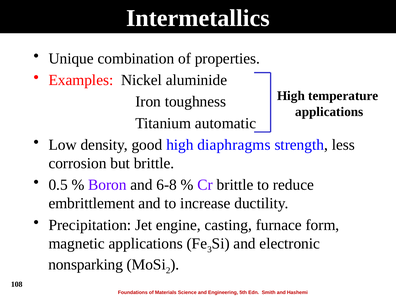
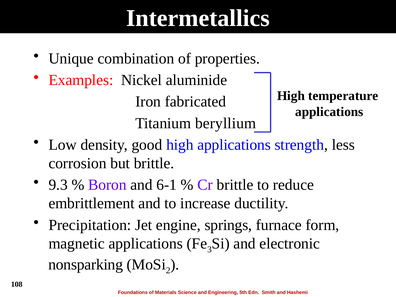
toughness: toughness -> fabricated (195, 102)
automatic: automatic -> beryllium (226, 123)
high diaphragms: diaphragms -> applications (234, 145)
0.5: 0.5 -> 9.3 (58, 185)
6-8: 6-8 -> 6-1 (167, 185)
casting: casting -> springs (228, 225)
